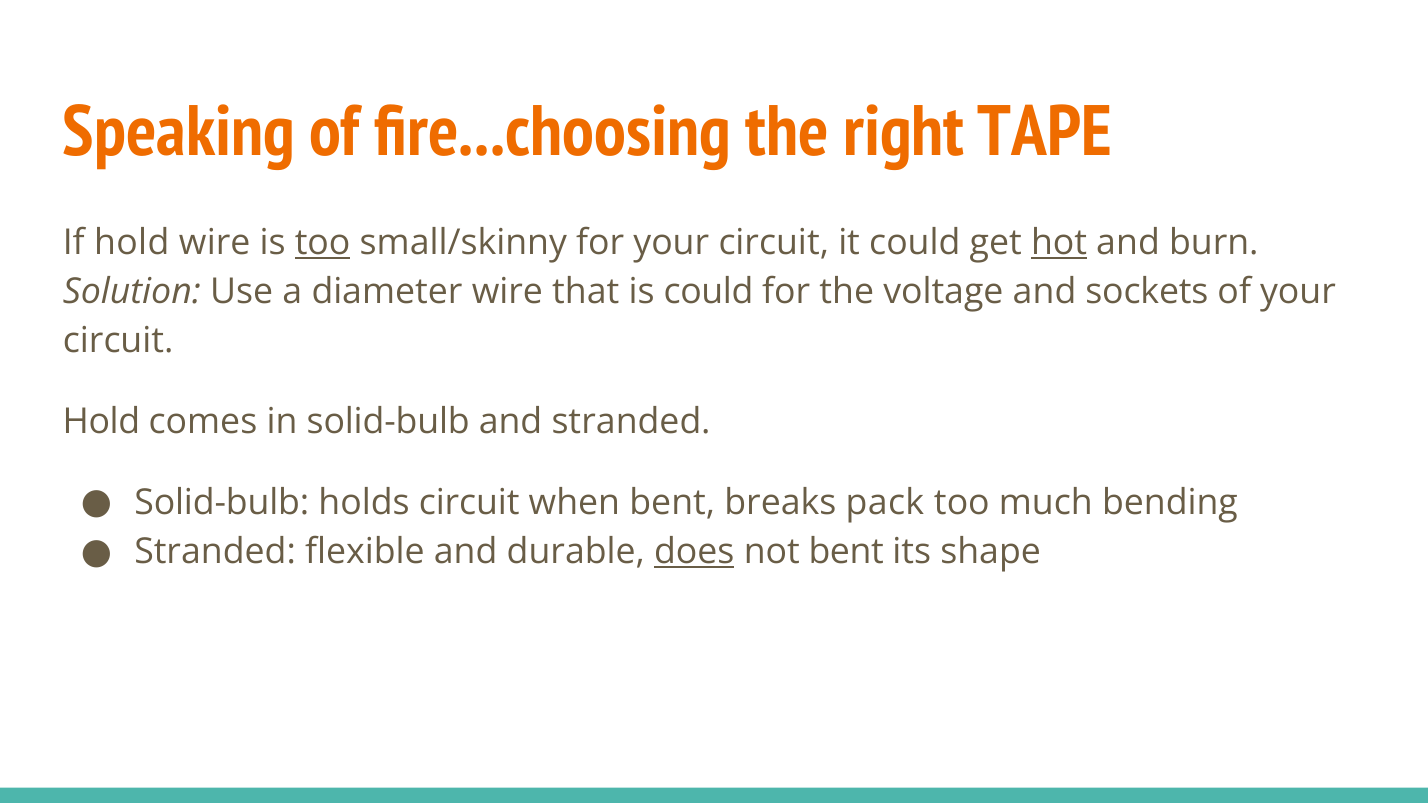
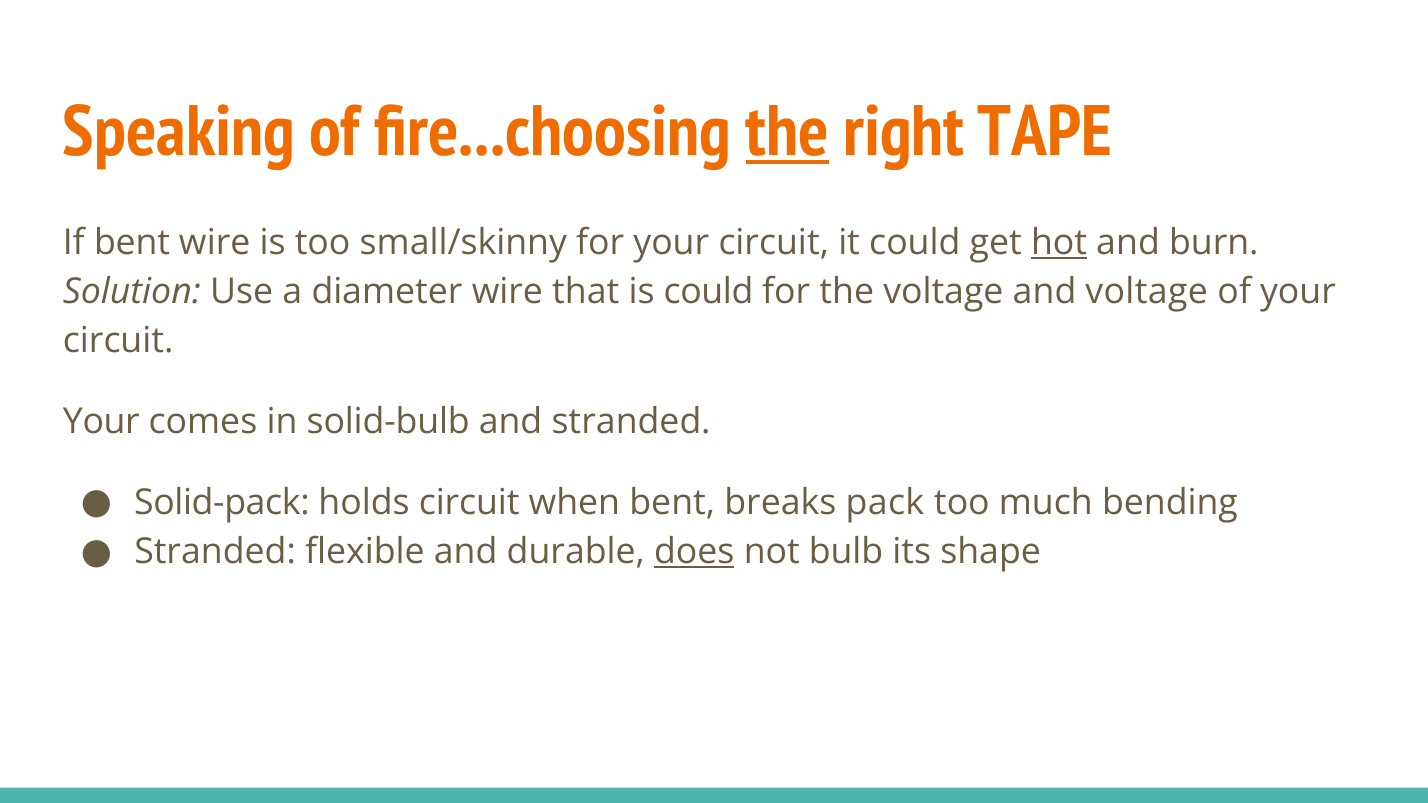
the underline: none -> present (787, 132)
If hold: hold -> bent (132, 242)
too underline: present -> none (323, 242)
and sockets: sockets -> voltage (1147, 292)
Hold: Hold -> Your (101, 422)
Solid-bulb: Solid-bulb -> Solid-pack (222, 503)
not bent: bent -> bulb (846, 552)
